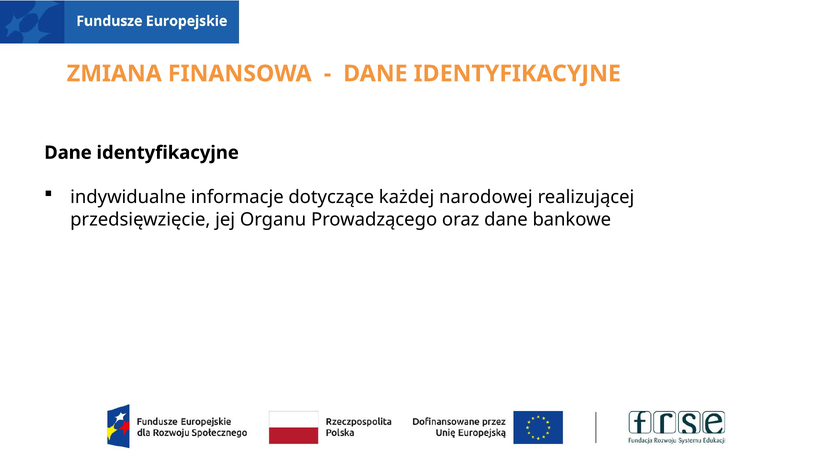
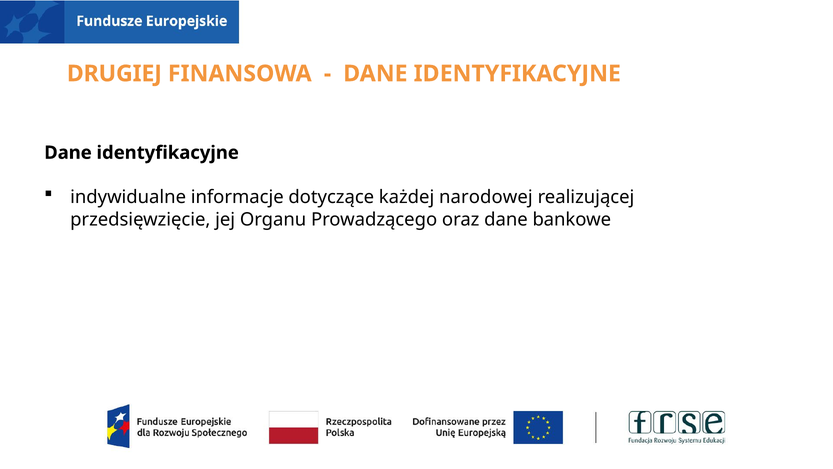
ZMIANA: ZMIANA -> DRUGIEJ (114, 74)
